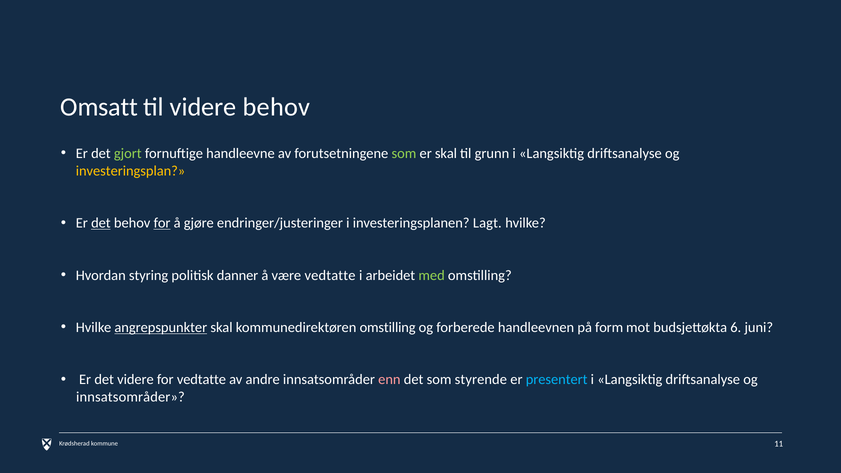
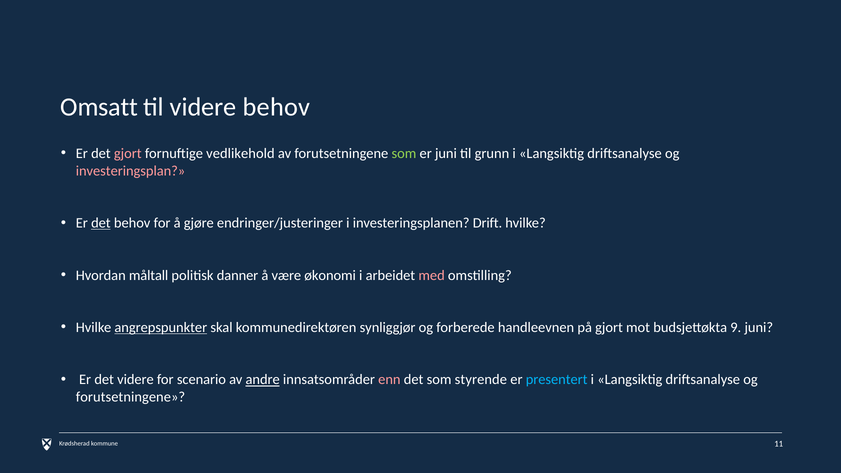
gjort colour: light green -> pink (128, 154)
handleevne: handleevne -> vedlikehold (240, 154)
er skal: skal -> juni (446, 154)
investeringsplan colour: yellow -> pink (131, 171)
for underline: present -> none (162, 223)
Lagt: Lagt -> Drift (487, 223)
styring: styring -> måltall (149, 275)
være vedtatte: vedtatte -> økonomi (330, 275)
med colour: light green -> pink (432, 275)
kommunedirektøren omstilling: omstilling -> synliggjør (388, 328)
på form: form -> gjort (609, 328)
6: 6 -> 9 (736, 328)
for vedtatte: vedtatte -> scenario (201, 380)
andre underline: none -> present (263, 380)
innsatsområder: innsatsområder -> forutsetningene (130, 397)
